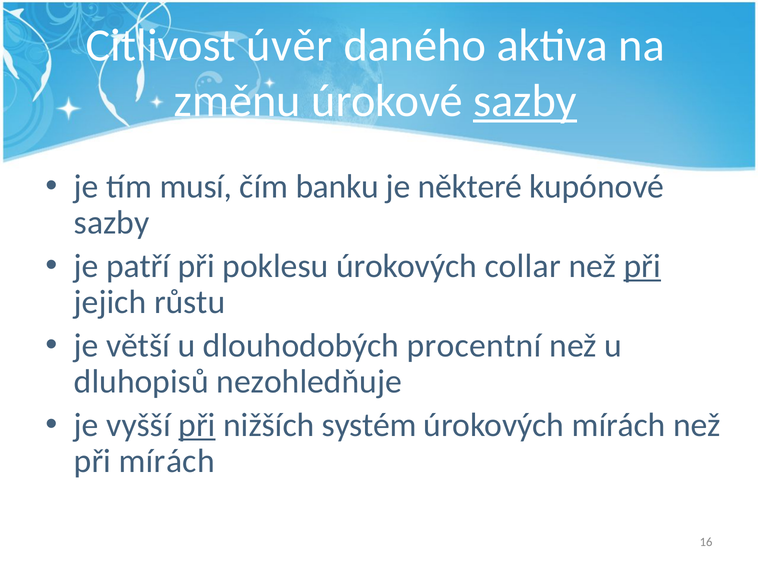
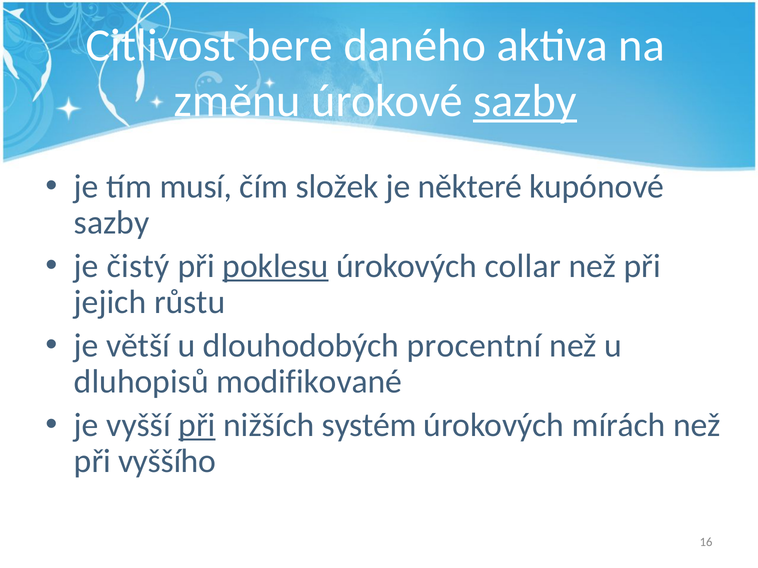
úvěr: úvěr -> bere (290, 46)
banku: banku -> složek (337, 187)
patří: patří -> čistý (138, 266)
poklesu underline: none -> present (275, 266)
při underline: present -> none (642, 266)
nezohledňuje: nezohledňuje -> modifikované (309, 382)
při mírách: mírách -> vyššího (167, 462)
